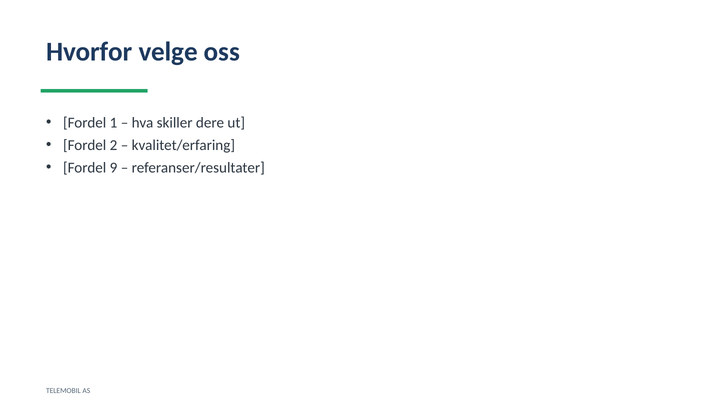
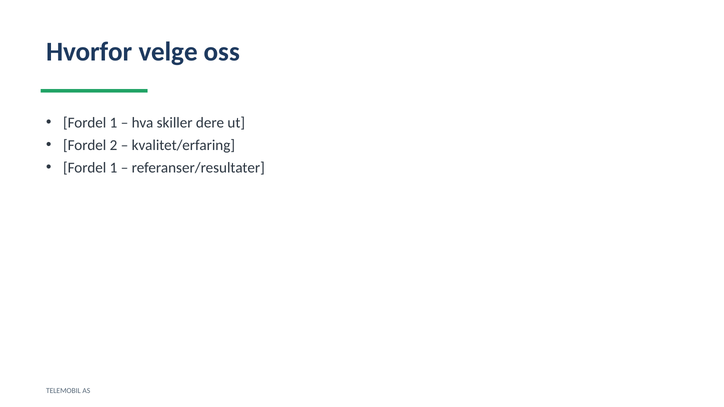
9: 9 -> 1 (114, 168)
